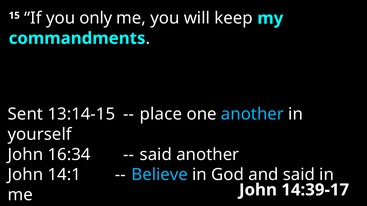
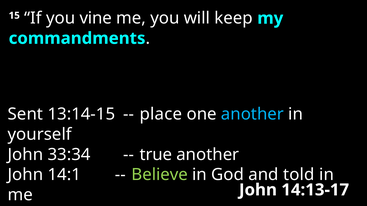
only: only -> vine (96, 18)
16:34: 16:34 -> 33:34 (69, 155)
said: said -> true (156, 155)
Believe colour: light blue -> light green (160, 175)
and said: said -> told (299, 175)
14:39-17: 14:39-17 -> 14:13-17 (315, 190)
